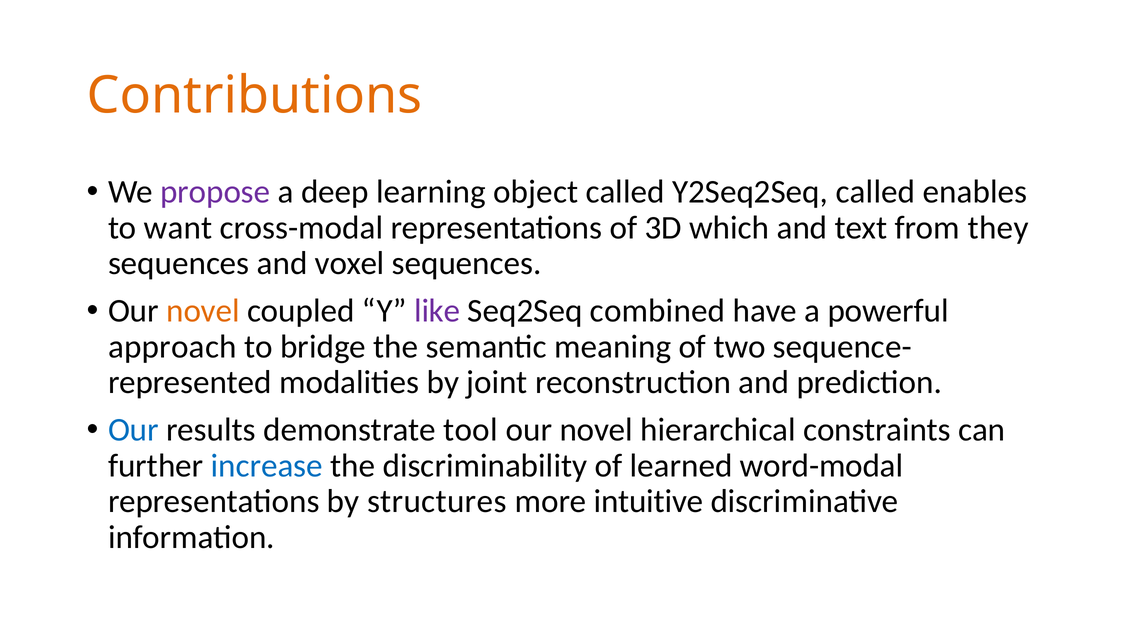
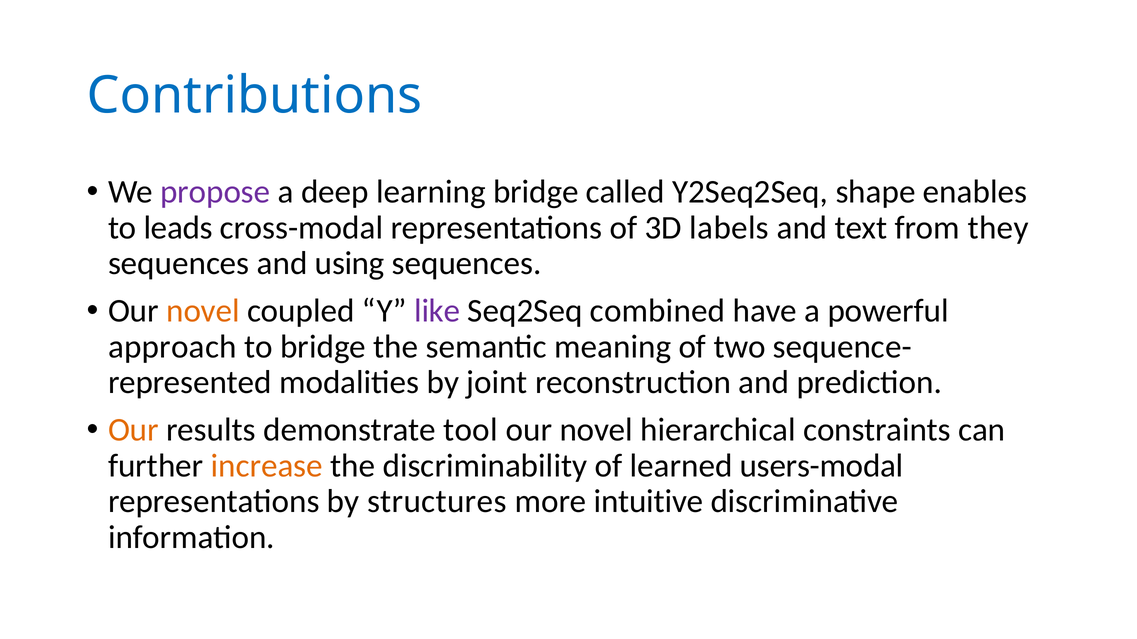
Contributions colour: orange -> blue (254, 96)
learning object: object -> bridge (536, 192)
Y2Seq2Seq called: called -> shape (876, 192)
want: want -> leads (178, 228)
which: which -> labels (729, 228)
voxel: voxel -> using (350, 264)
Our colour: blue -> orange (133, 430)
increase colour: blue -> orange (267, 466)
word-modal: word-modal -> users-modal (822, 466)
